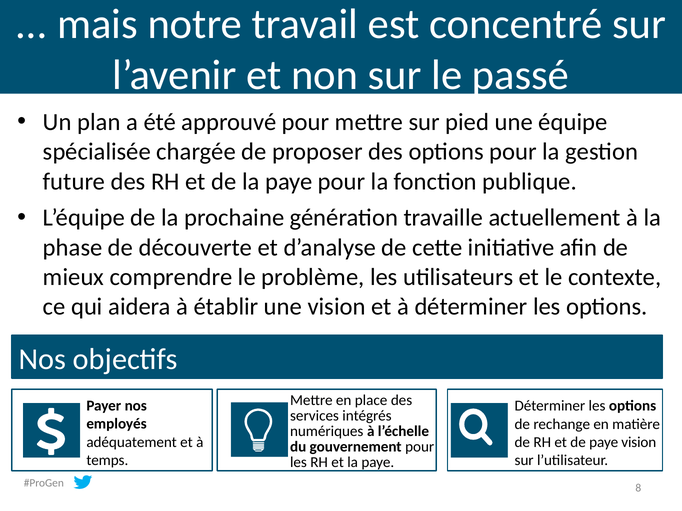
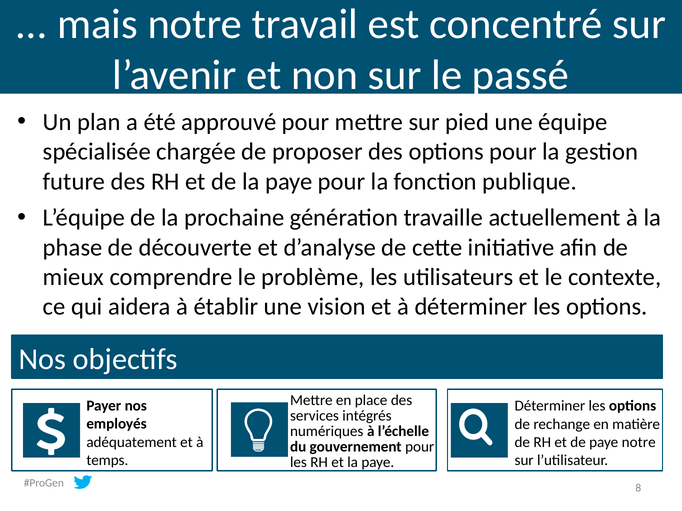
paye vision: vision -> notre (639, 443)
